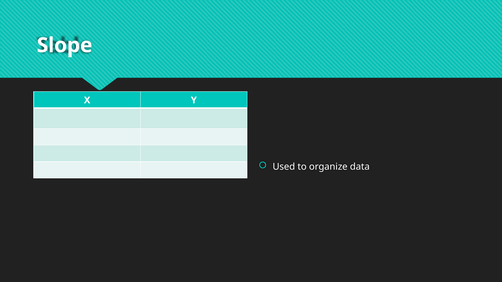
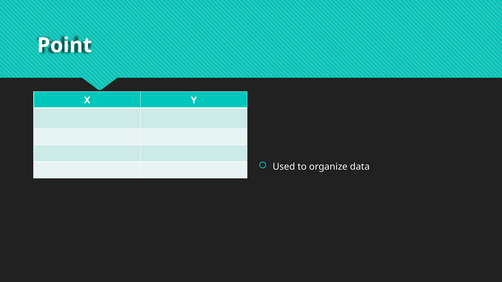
Slope: Slope -> Point (65, 45)
